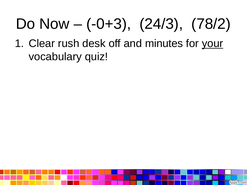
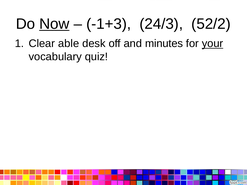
Now underline: none -> present (54, 24)
-0+3: -0+3 -> -1+3 (109, 24)
78/2: 78/2 -> 52/2 (211, 24)
rush: rush -> able (69, 44)
